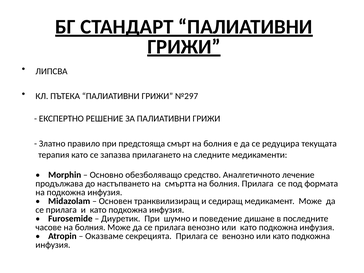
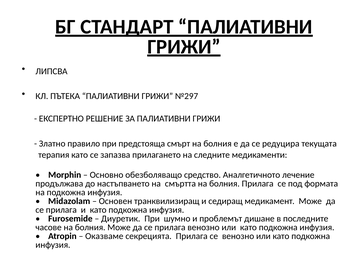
поведение: поведение -> проблемът (221, 219)
